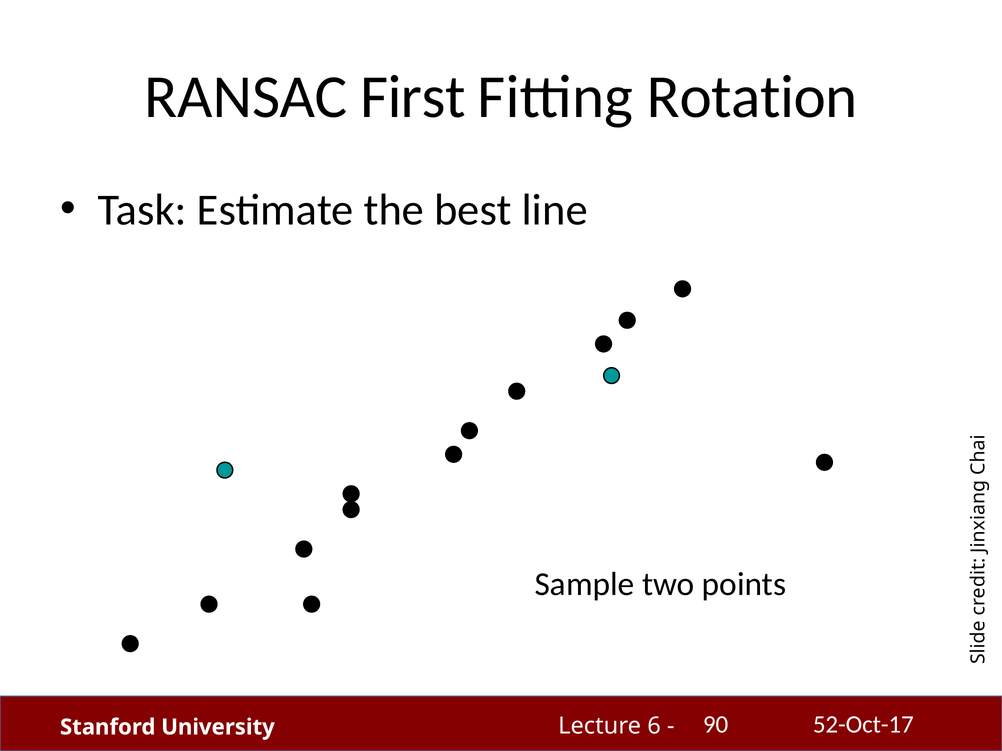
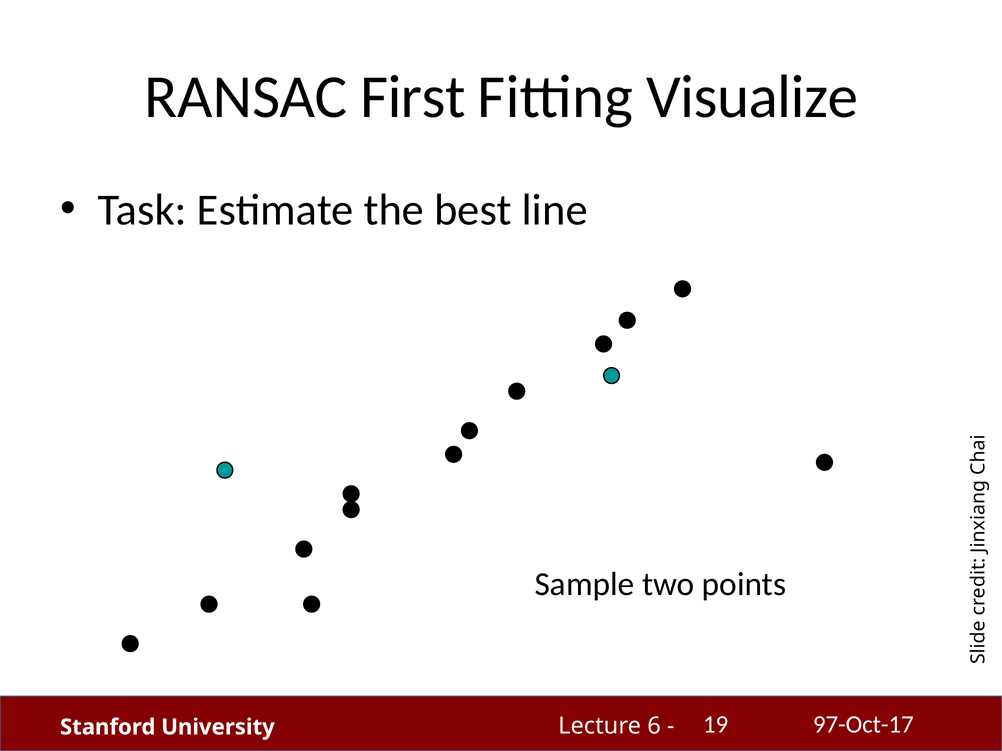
Rotation: Rotation -> Visualize (752, 97)
52-Oct-17: 52-Oct-17 -> 97-Oct-17 (863, 725)
90: 90 -> 19 (716, 725)
